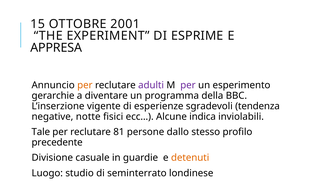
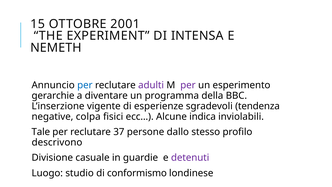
ESPRIME: ESPRIME -> INTENSA (197, 36)
APPRESA: APPRESA -> NEMETH (56, 48)
per colour: orange -> blue (85, 85)
notte: notte -> colpa (88, 117)
81: 81 -> 37 (119, 132)
precedente: precedente -> descrivono (57, 142)
detenuti colour: orange -> purple (190, 158)
seminterrato: seminterrato -> conformismo (137, 173)
